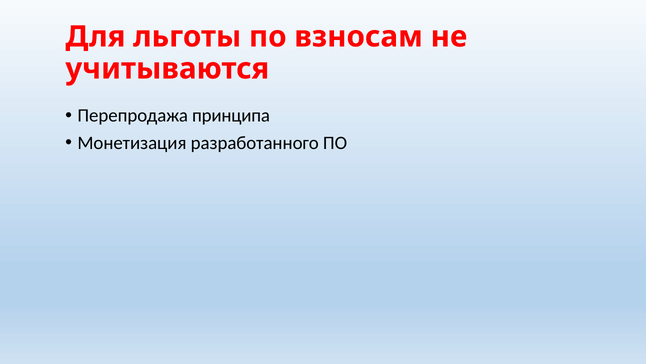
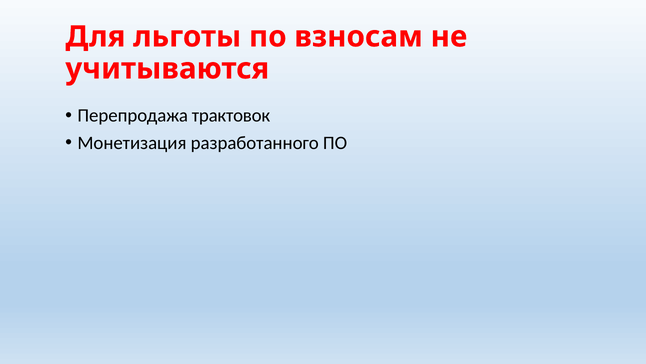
принципа: принципа -> трактовок (231, 116)
